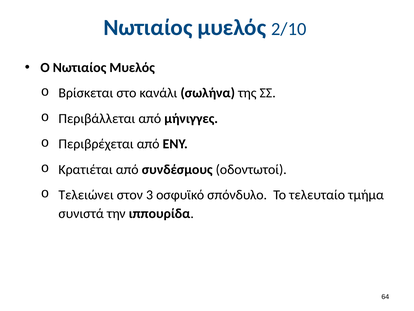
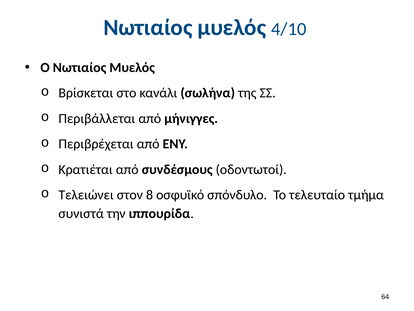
2/10: 2/10 -> 4/10 (289, 29)
3: 3 -> 8 (150, 195)
